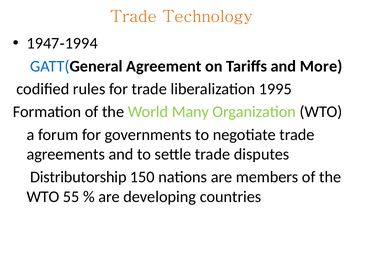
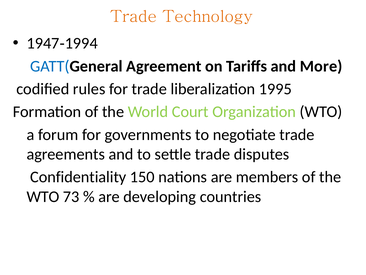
Many: Many -> Court (190, 112)
Distributorship: Distributorship -> Confidentiality (78, 177)
55: 55 -> 73 (71, 196)
